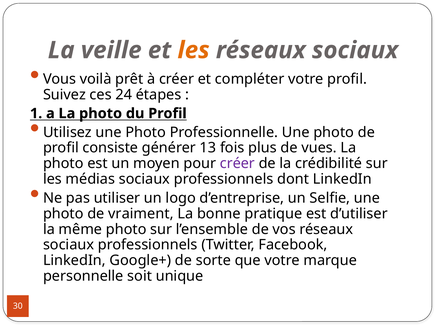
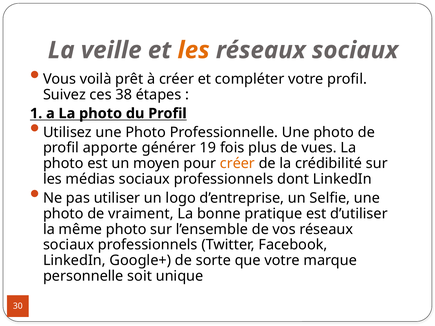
24: 24 -> 38 (124, 95)
consiste: consiste -> apporte (110, 148)
13: 13 -> 19 (208, 148)
créer colour: purple -> orange (237, 164)
